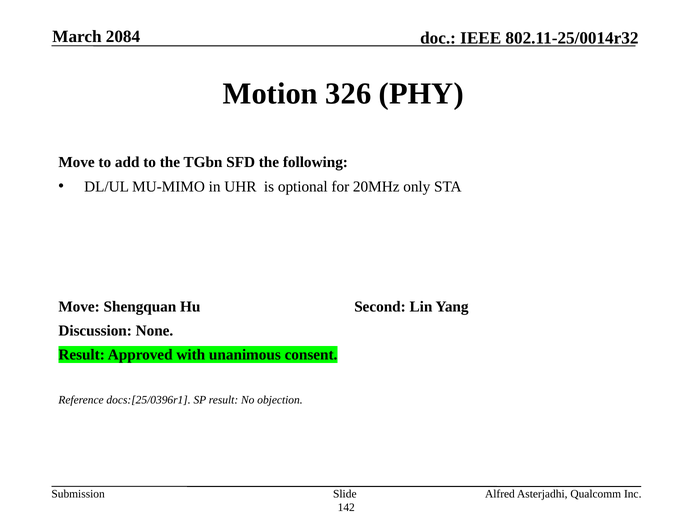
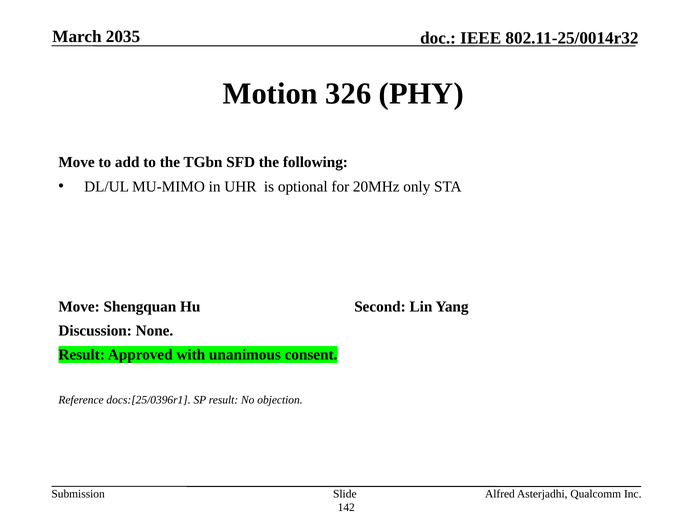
2084: 2084 -> 2035 (123, 36)
